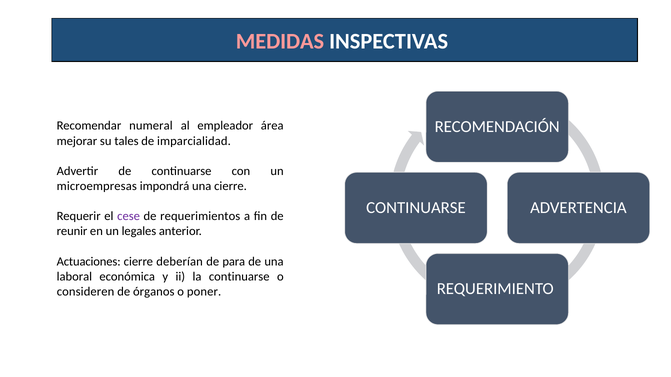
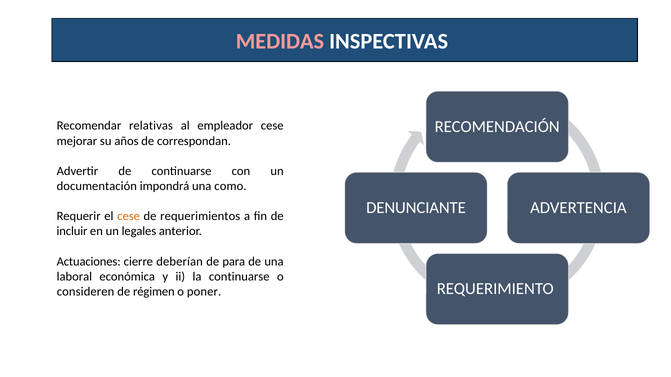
numeral: numeral -> relativas (151, 126)
empleador área: área -> cese (272, 126)
tales: tales -> años (126, 141)
imparcialidad: imparcialidad -> correspondan (194, 141)
microempresas: microempresas -> documentación (97, 186)
una cierre: cierre -> como (230, 186)
CONTINUARSE: CONTINUARSE -> DENUNCIANTE (416, 208)
cese colour: purple -> orange (129, 217)
reunir: reunir -> incluir (72, 232)
órganos: órganos -> régimen (154, 292)
